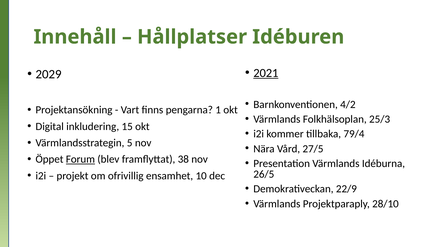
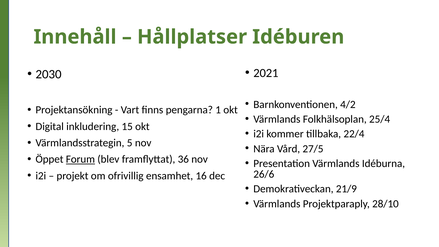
2021 underline: present -> none (266, 73)
2029: 2029 -> 2030 (49, 74)
25/3: 25/3 -> 25/4 (380, 119)
79/4: 79/4 -> 22/4 (354, 134)
38: 38 -> 36 (183, 159)
26/5: 26/5 -> 26/6 (264, 174)
10: 10 -> 16 (201, 176)
22/9: 22/9 -> 21/9 (346, 189)
